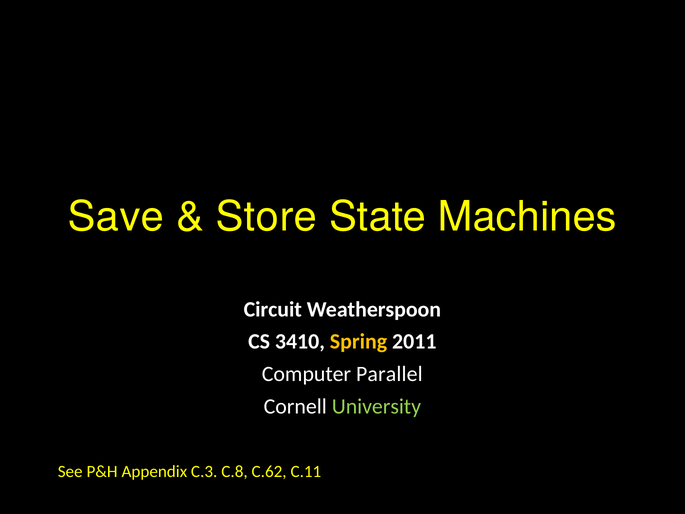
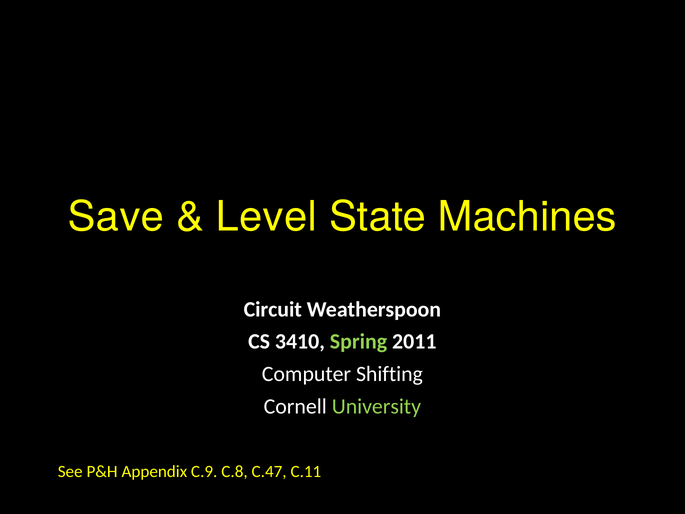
Store: Store -> Level (266, 217)
Spring colour: yellow -> light green (358, 342)
Parallel: Parallel -> Shifting (389, 374)
C.3: C.3 -> C.9 (204, 471)
C.62: C.62 -> C.47 (269, 471)
